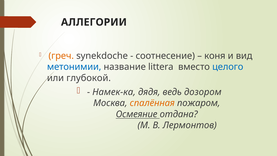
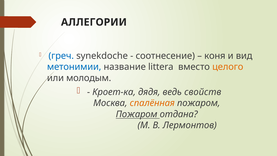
греч colour: orange -> blue (61, 56)
целого colour: blue -> orange (228, 67)
глубокой: глубокой -> молодым (89, 78)
Намек-ка: Намек-ка -> Кроет-ка (114, 92)
дозором: дозором -> свойств (203, 92)
Осмеяние: Осмеяние -> Пожаром (137, 114)
